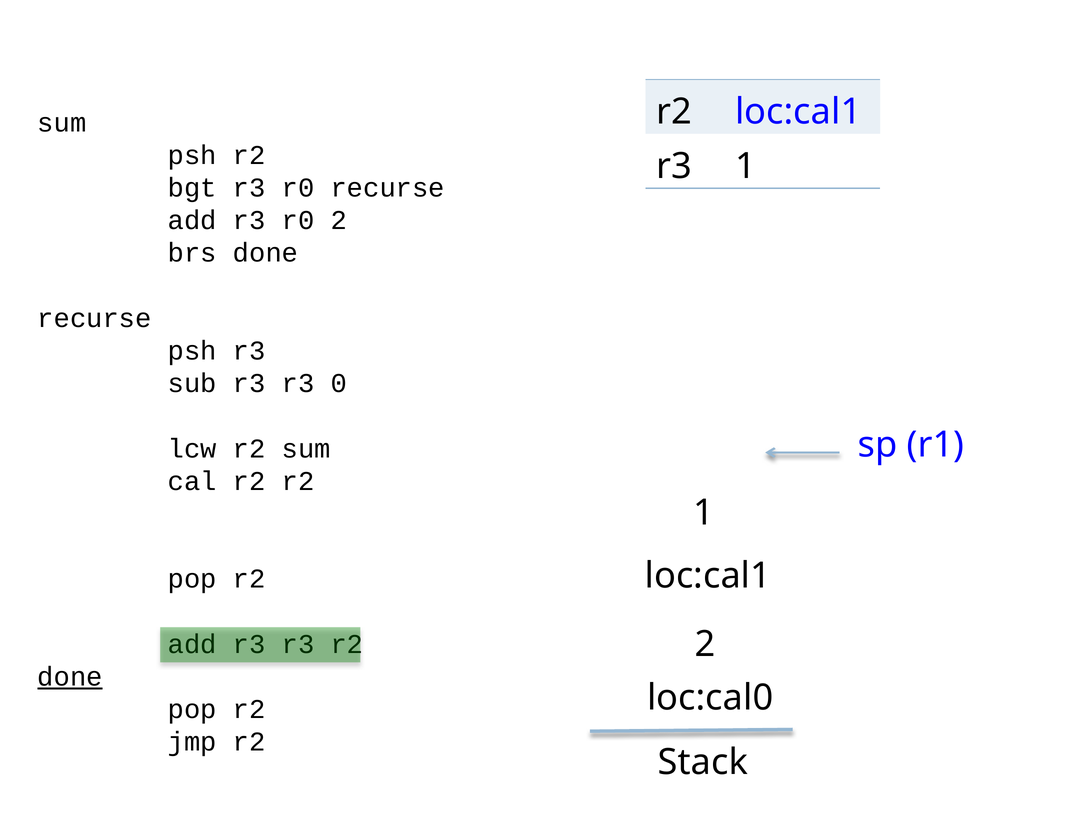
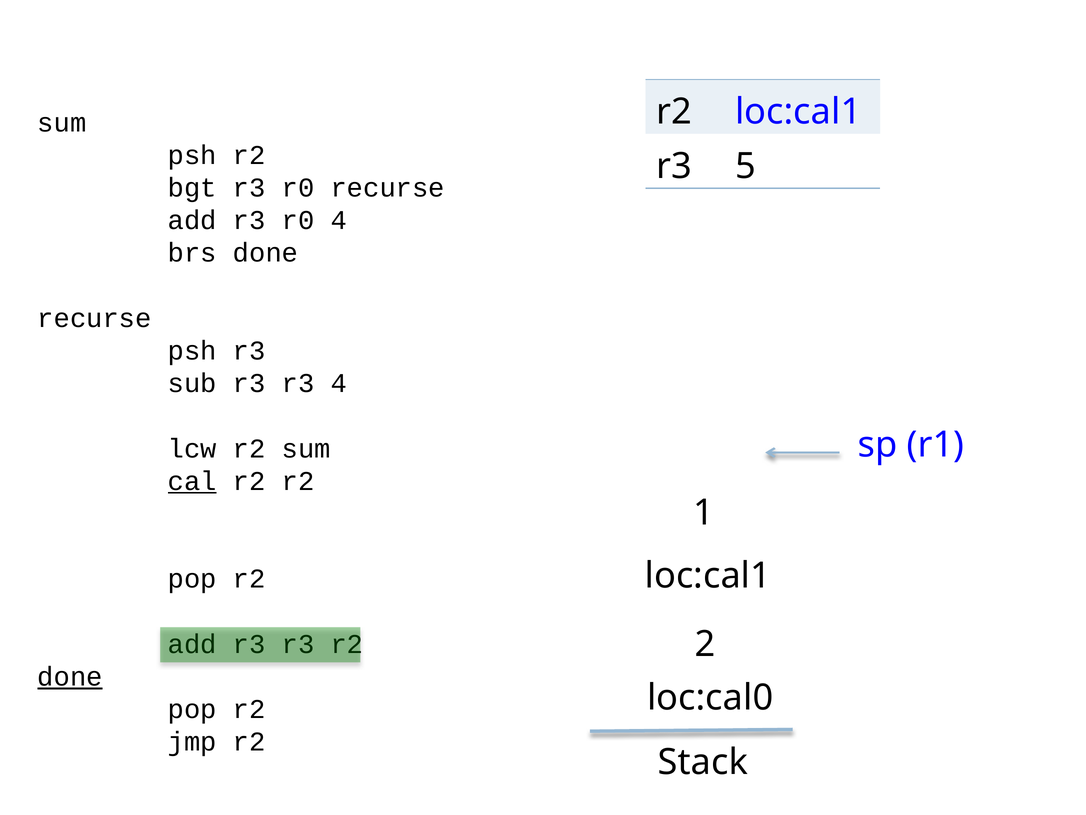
r3 1: 1 -> 5 (746, 166)
r0 2: 2 -> 4 (339, 220)
r3 0: 0 -> 4 (339, 383)
cal underline: none -> present (192, 481)
